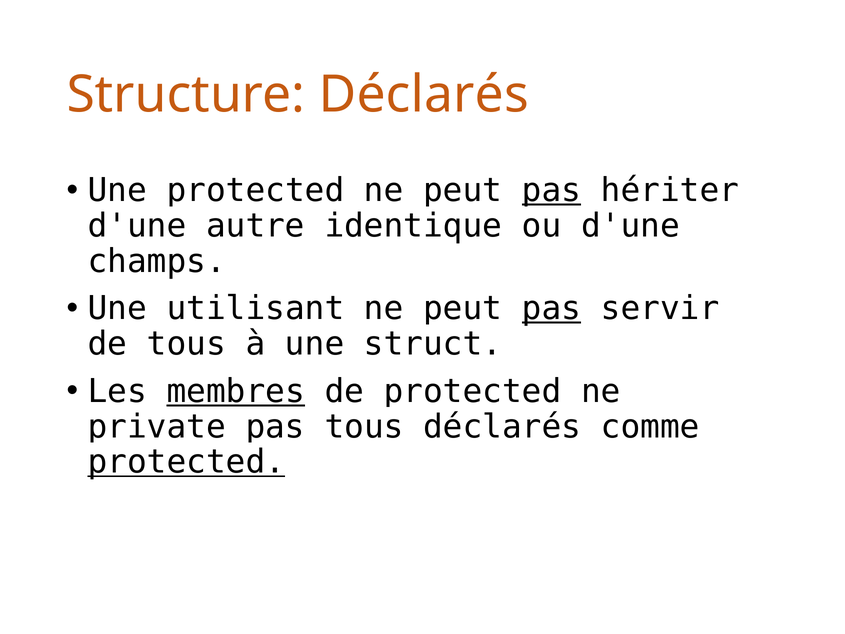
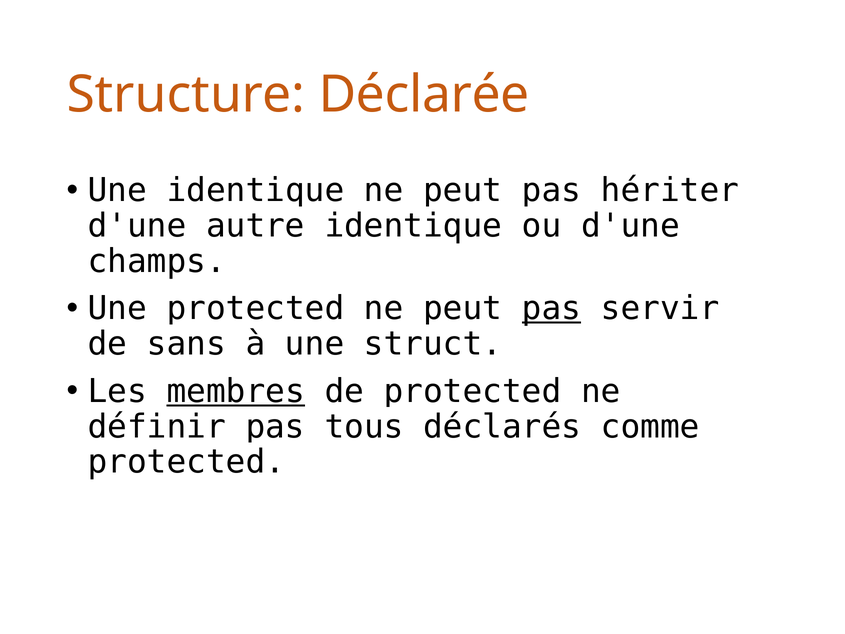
Structure Déclarés: Déclarés -> Déclarée (424, 95)
Une protected: protected -> identique (255, 190)
pas underline: present -> none (552, 190)
Une utilisant: utilisant -> protected (255, 308)
de tous: tous -> sans (186, 344)
private: private -> définir (157, 426)
protected underline: present -> none (186, 462)
